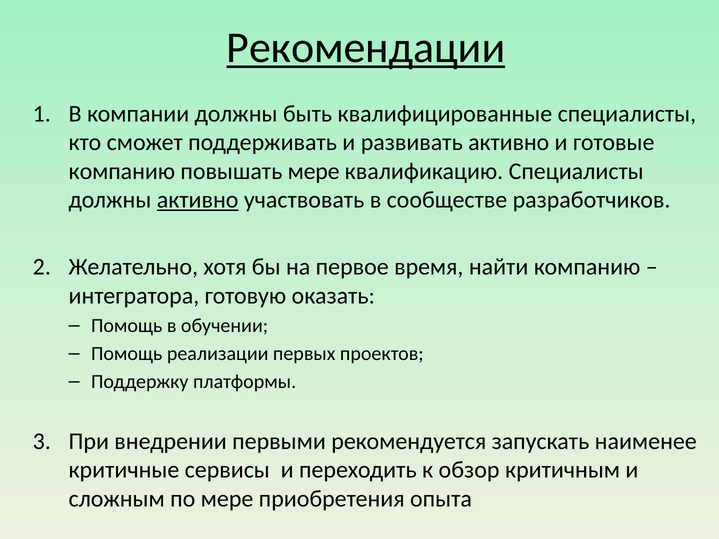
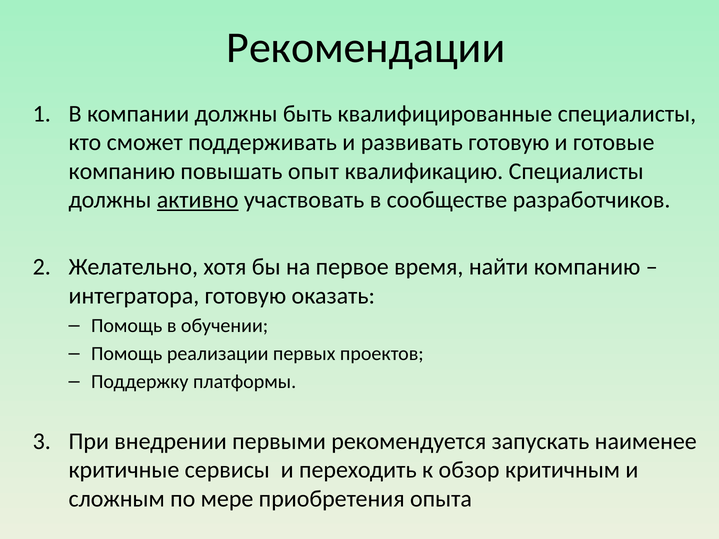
Рекомендации underline: present -> none (366, 48)
развивать активно: активно -> готовую (509, 143)
повышать мере: мере -> опыт (313, 171)
